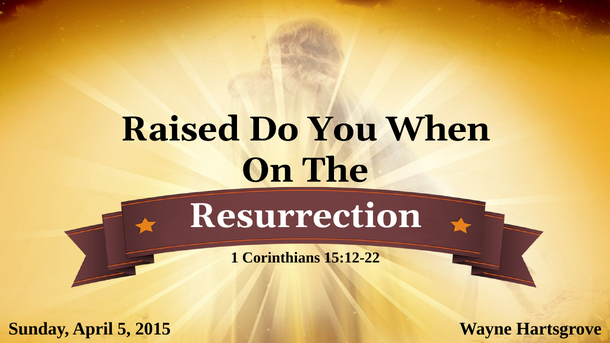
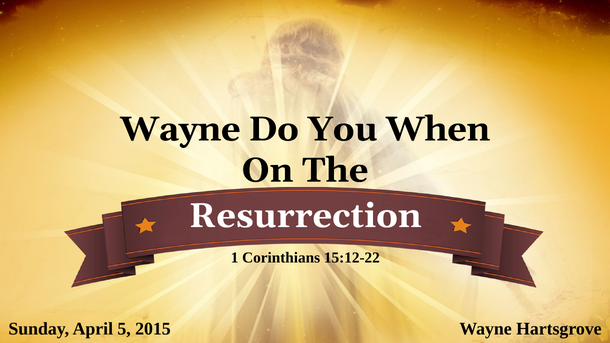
Raised: Raised -> Wayne (180, 129)
